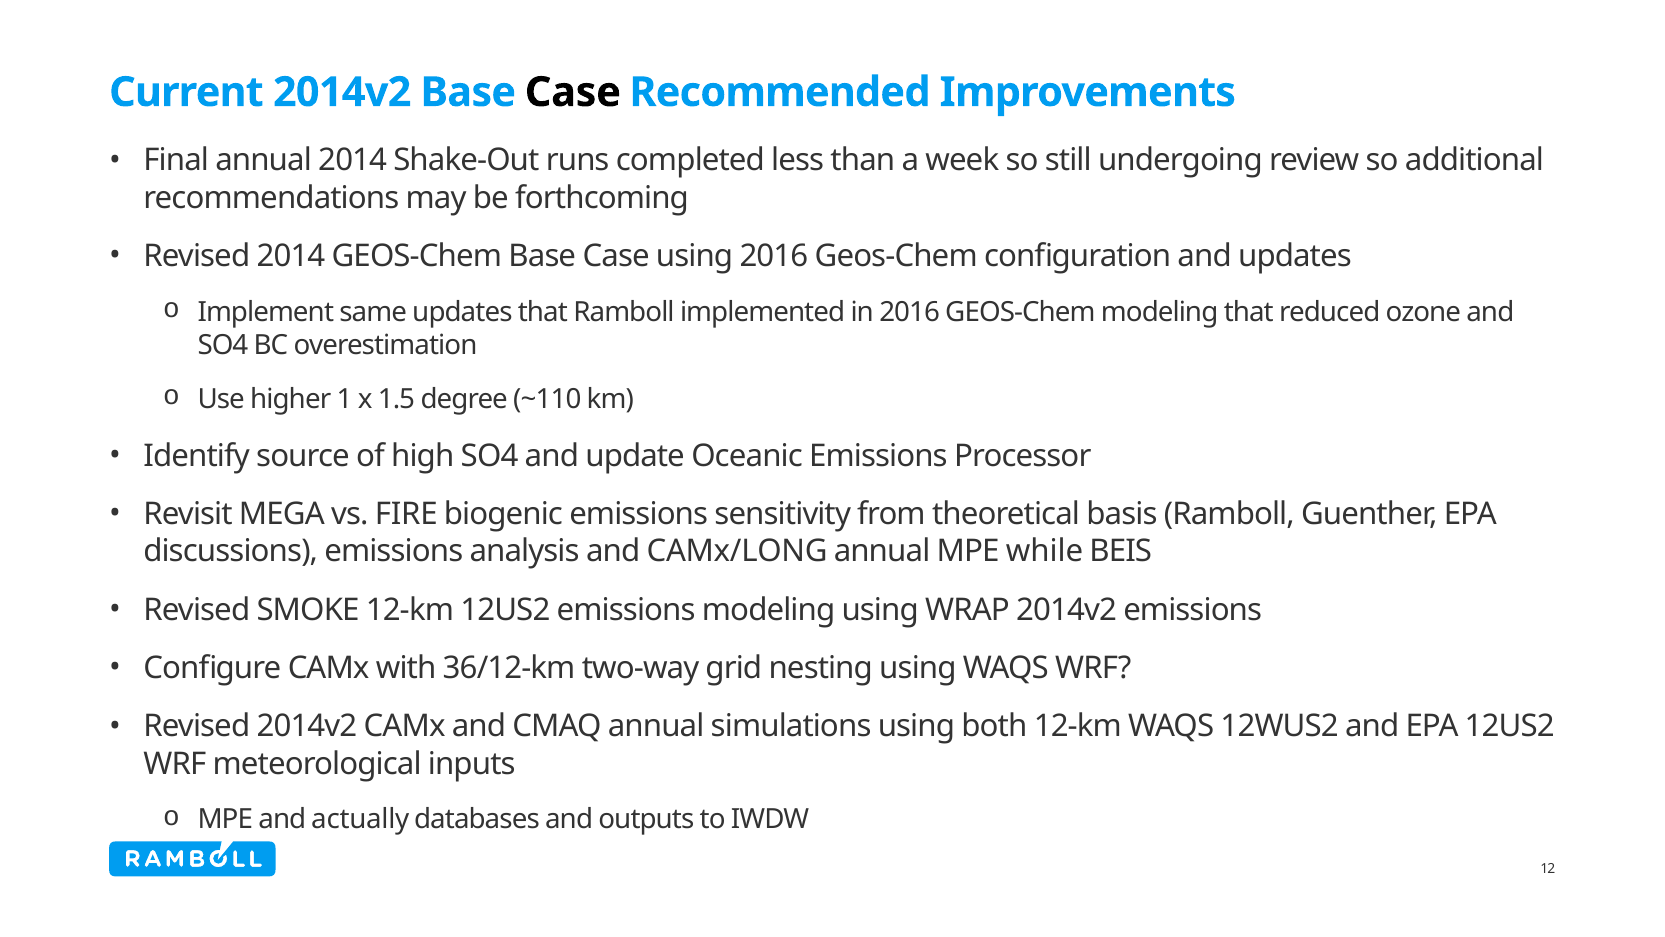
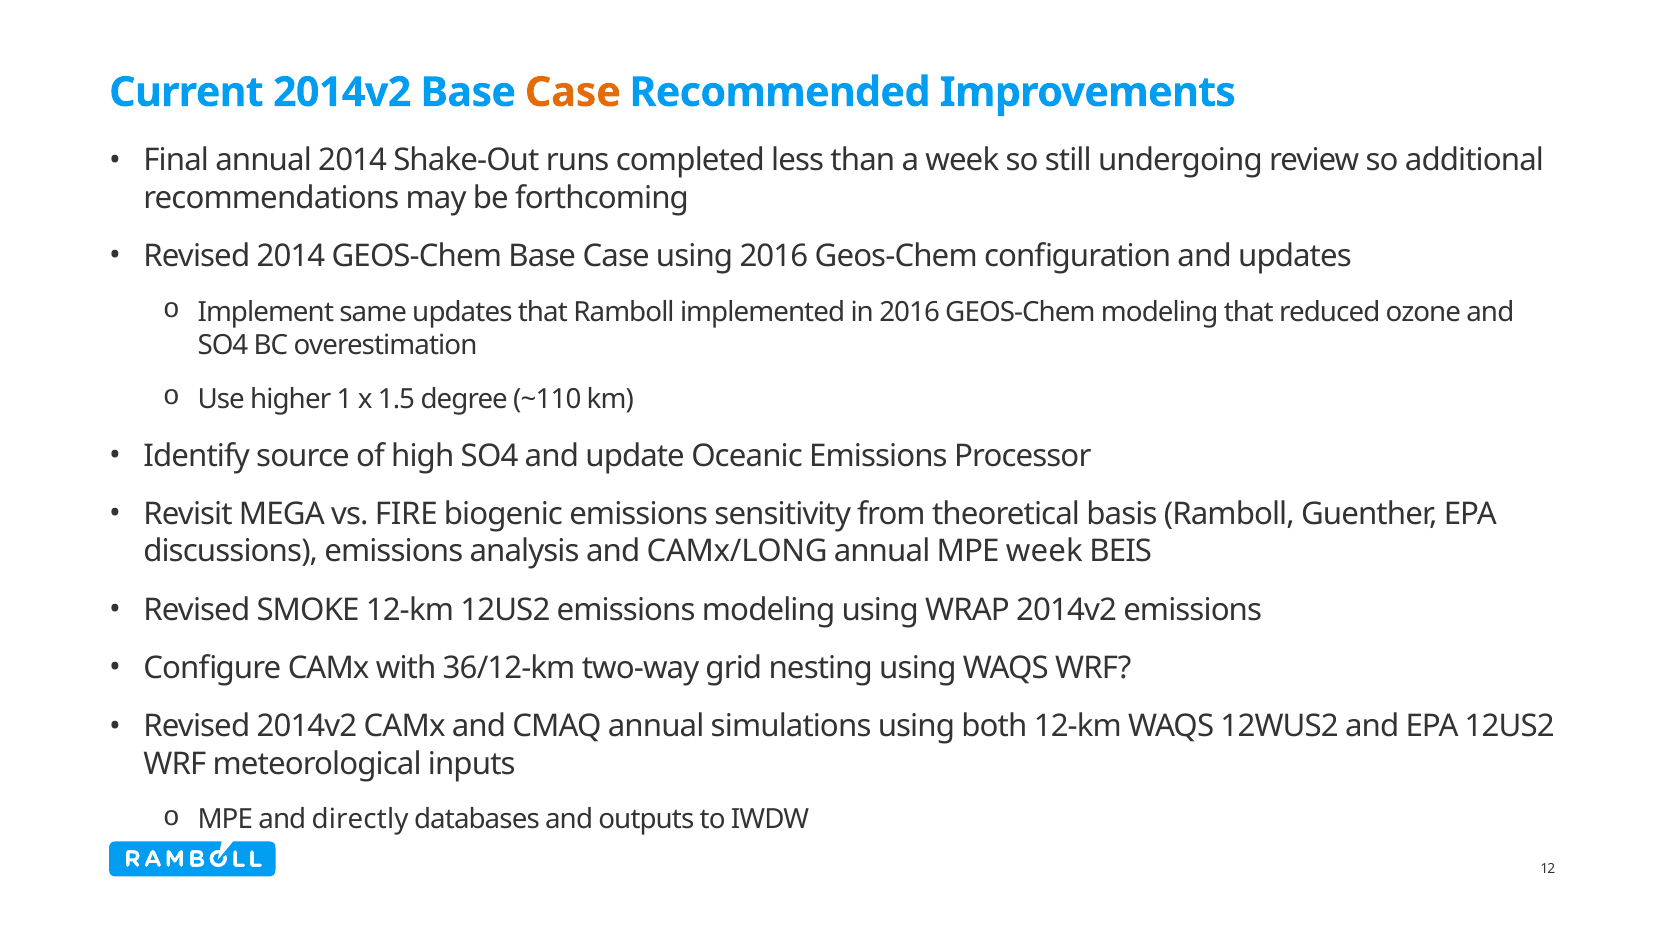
Case colour: black -> orange (573, 92)
MPE while: while -> week (1044, 551)
actually: actually -> directly (360, 820)
